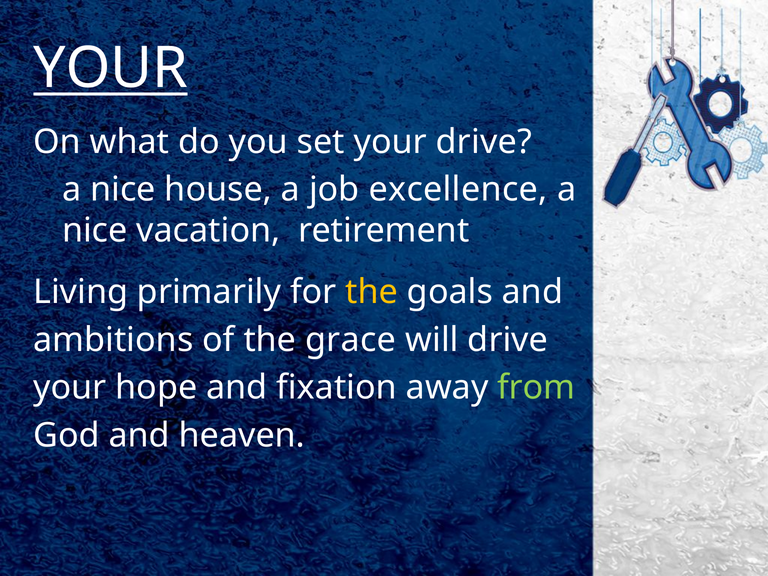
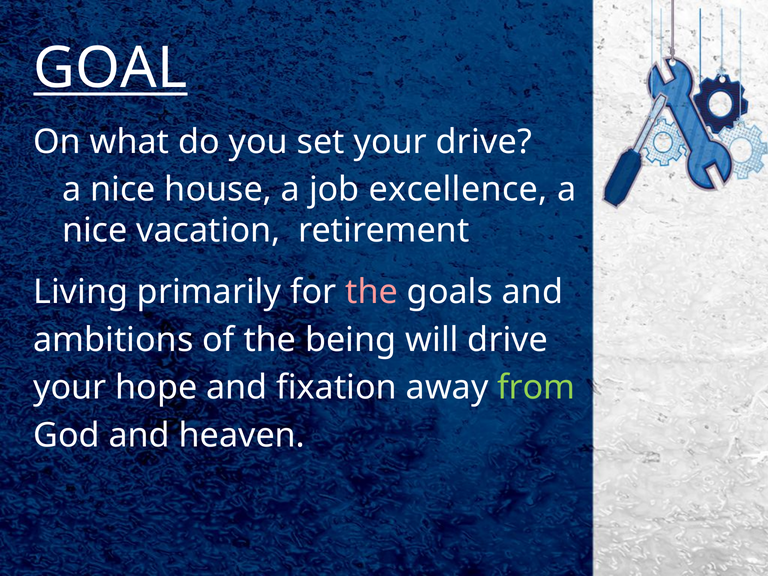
YOUR: YOUR -> GOAL (110, 68)
the colour: yellow -> pink (372, 292)
grace: grace -> being (351, 340)
